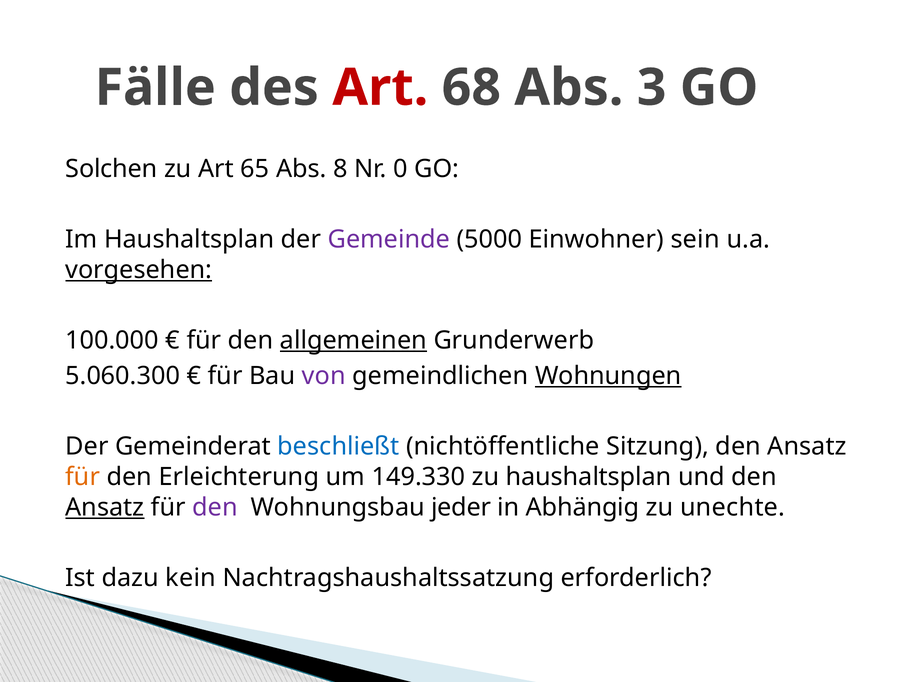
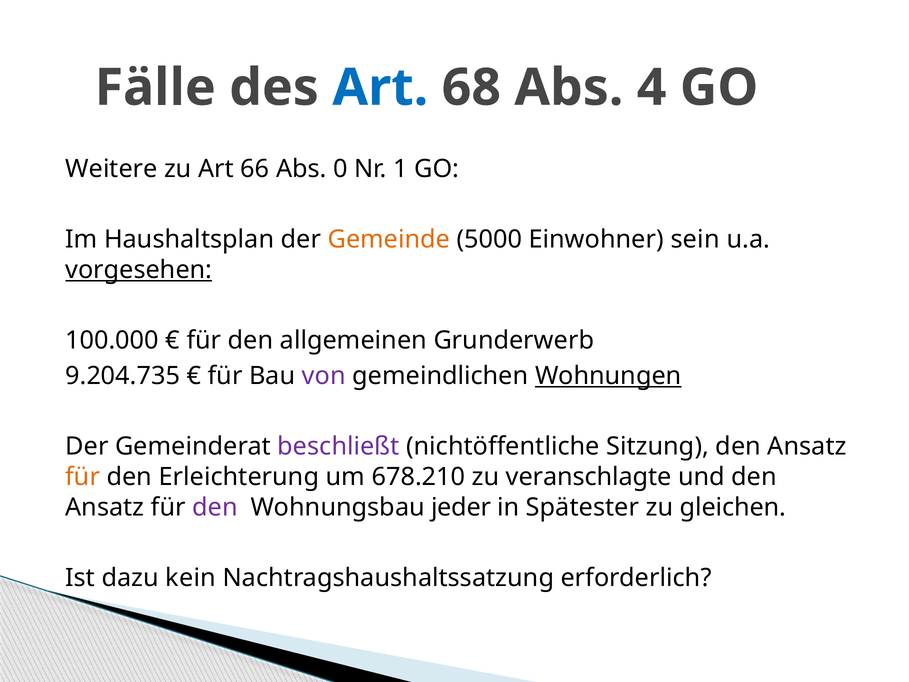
Art colour: red -> blue (380, 88)
3: 3 -> 4 (652, 88)
Solchen: Solchen -> Weitere (111, 169)
65: 65 -> 66 (255, 169)
8: 8 -> 0 (340, 169)
0: 0 -> 1 (400, 169)
Gemeinde colour: purple -> orange (389, 239)
allgemeinen underline: present -> none (353, 340)
5.060.300: 5.060.300 -> 9.204.735 (123, 376)
beschließt colour: blue -> purple (338, 446)
149.330: 149.330 -> 678.210 (418, 477)
zu haushaltsplan: haushaltsplan -> veranschlagte (589, 477)
Ansatz underline: present -> none (105, 507)
Abhängig: Abhängig -> Spätester (582, 507)
unechte: unechte -> gleichen (733, 507)
